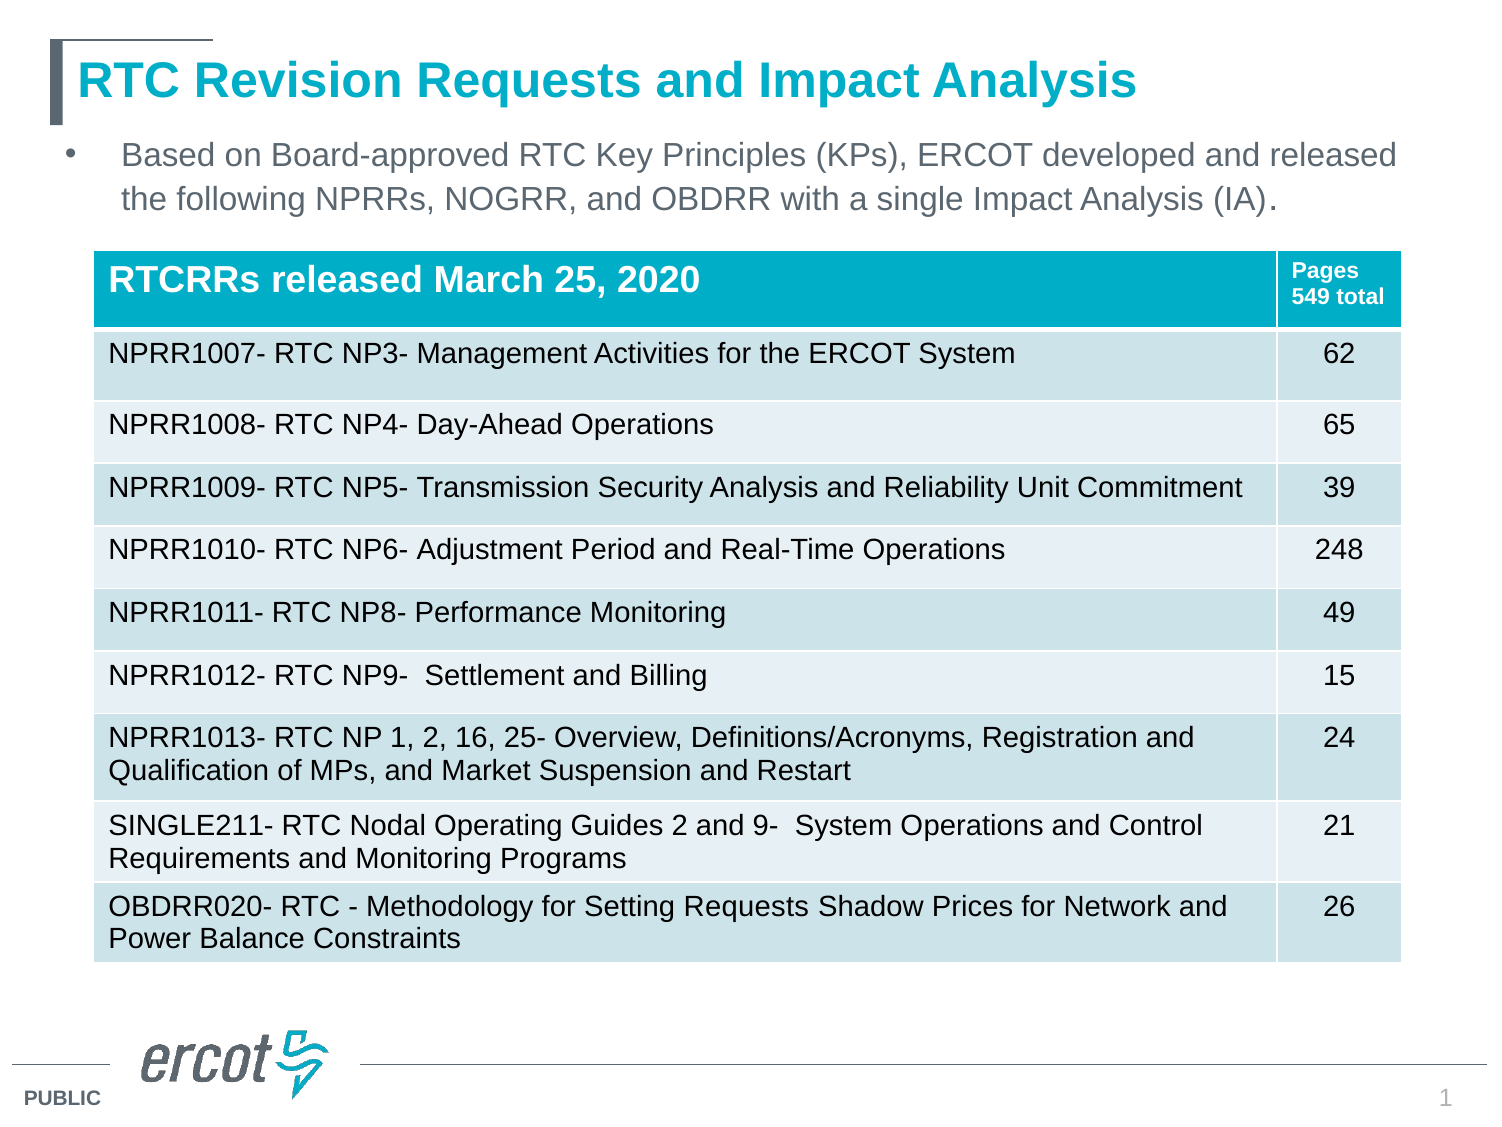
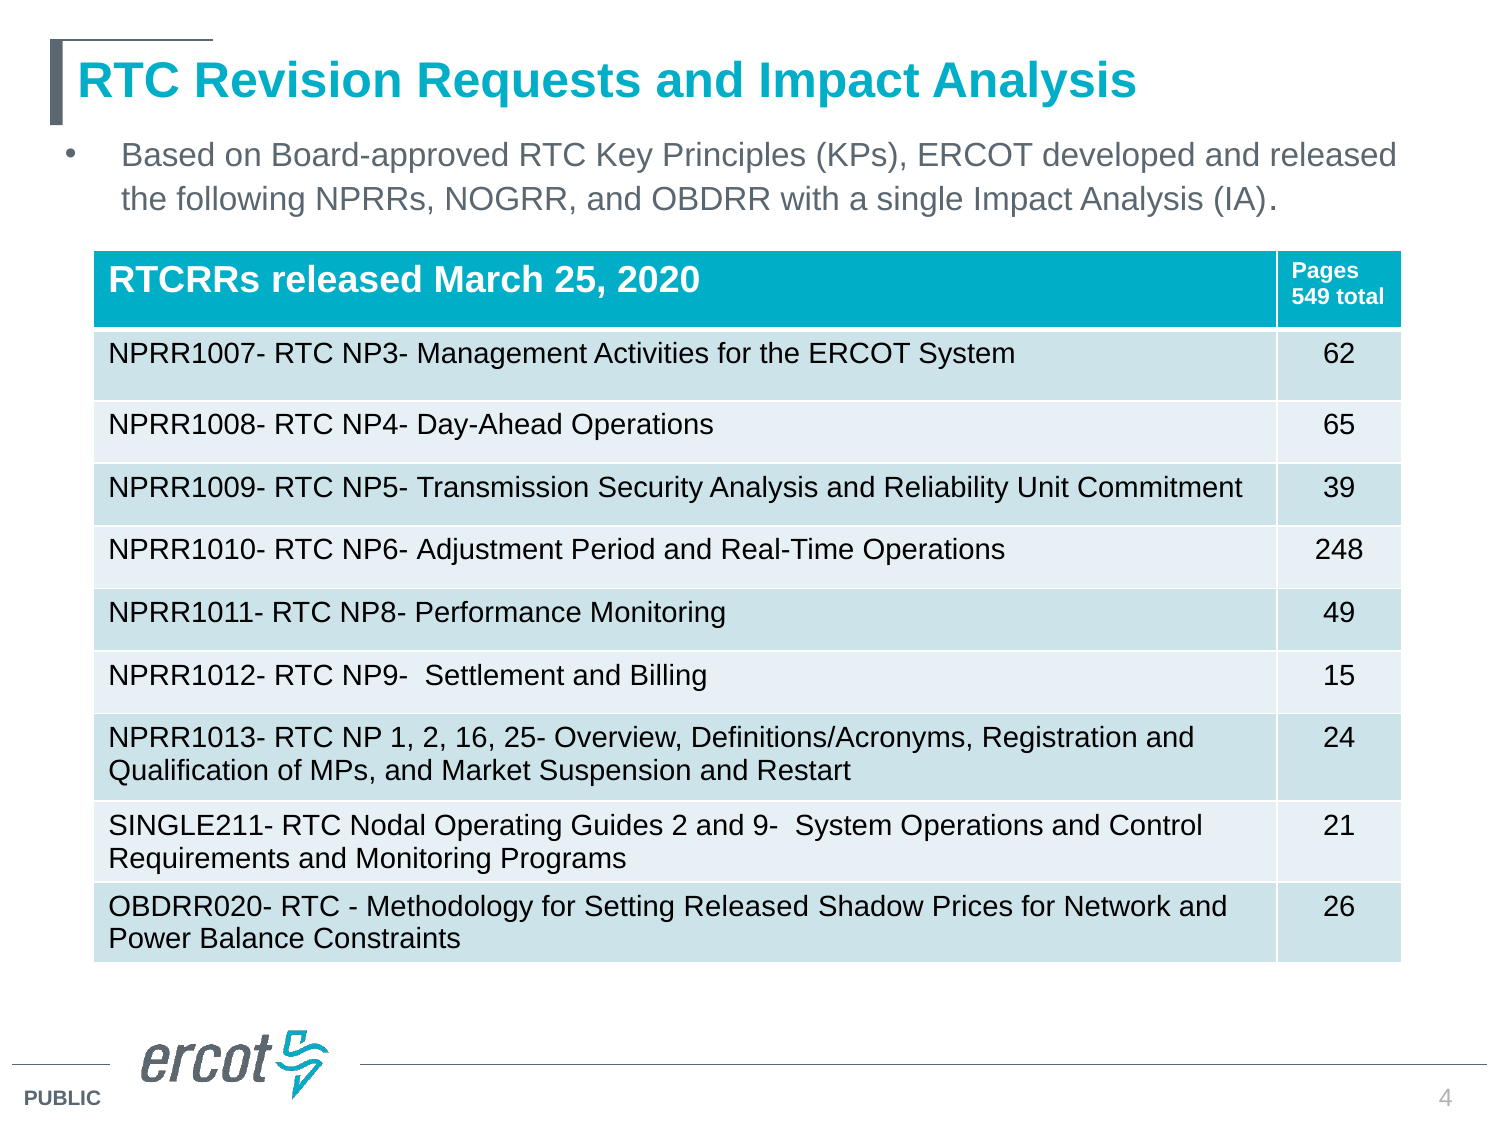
Setting Requests: Requests -> Released (746, 906)
1: 1 -> 4 (1446, 1098)
